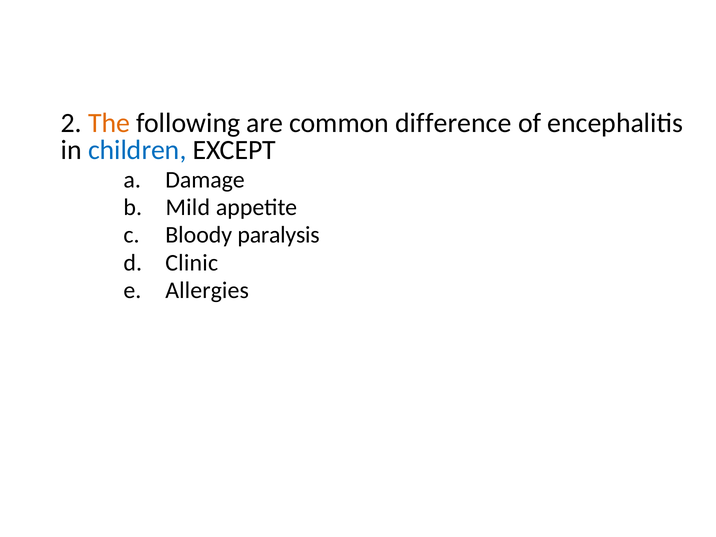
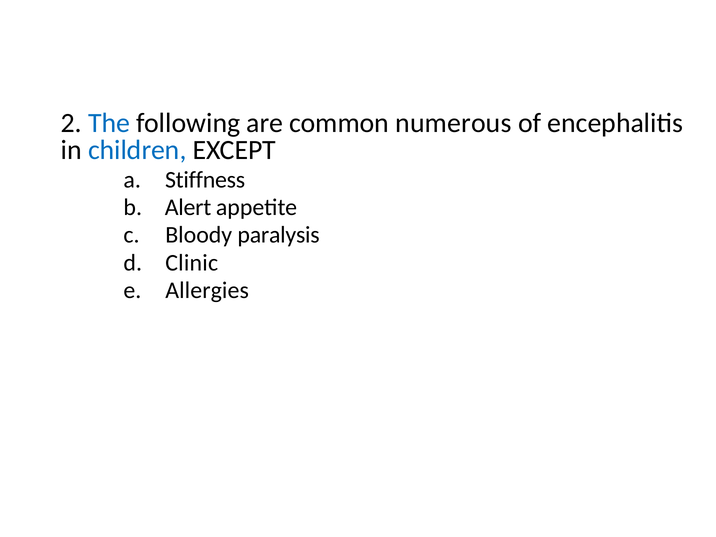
The colour: orange -> blue (109, 123)
difference: difference -> numerous (453, 123)
Damage: Damage -> Stiffness (205, 180)
Mild: Mild -> Alert (188, 207)
